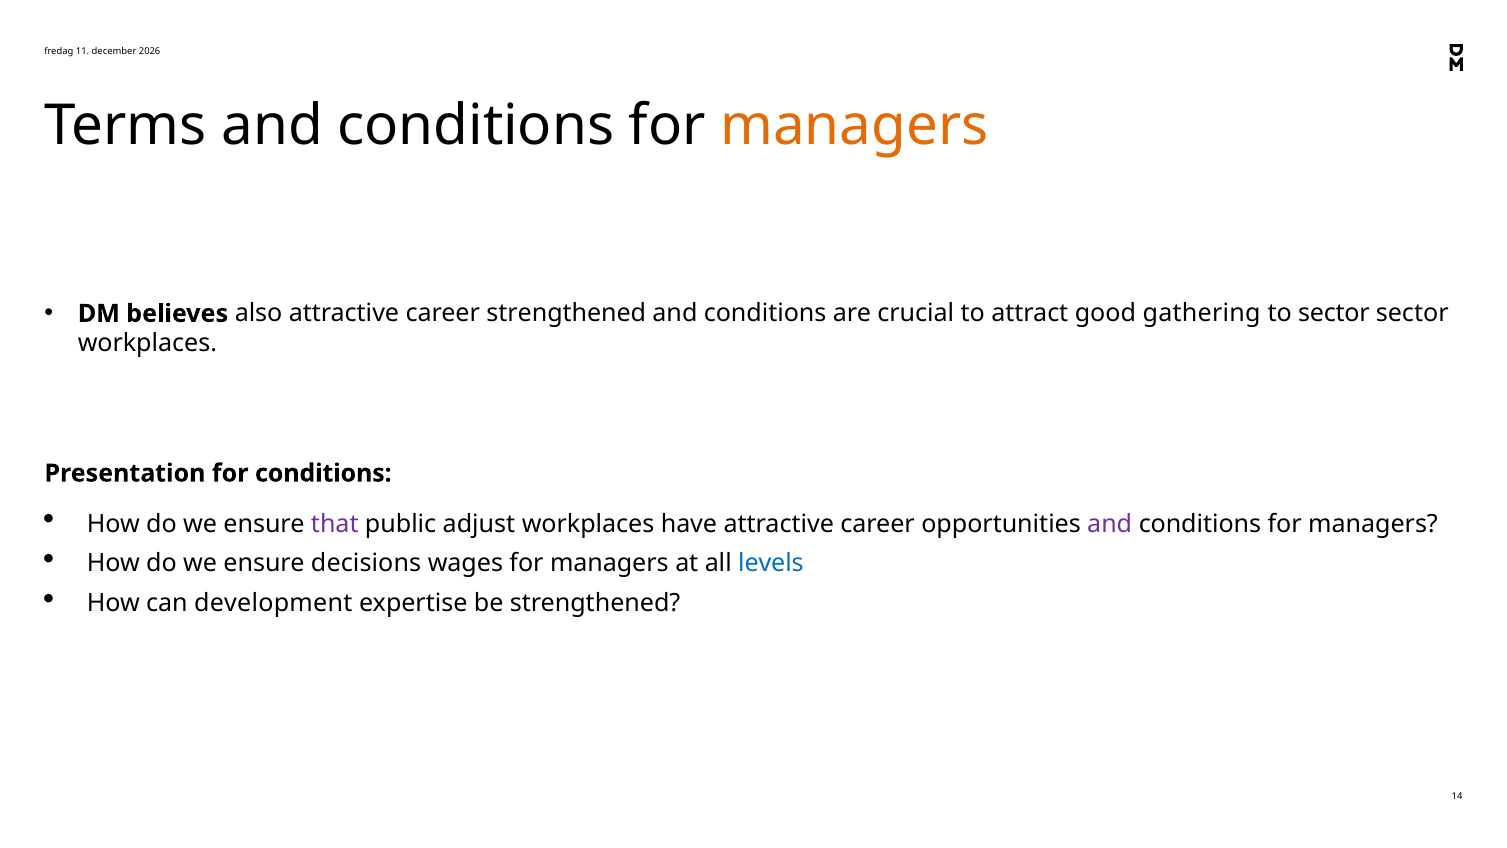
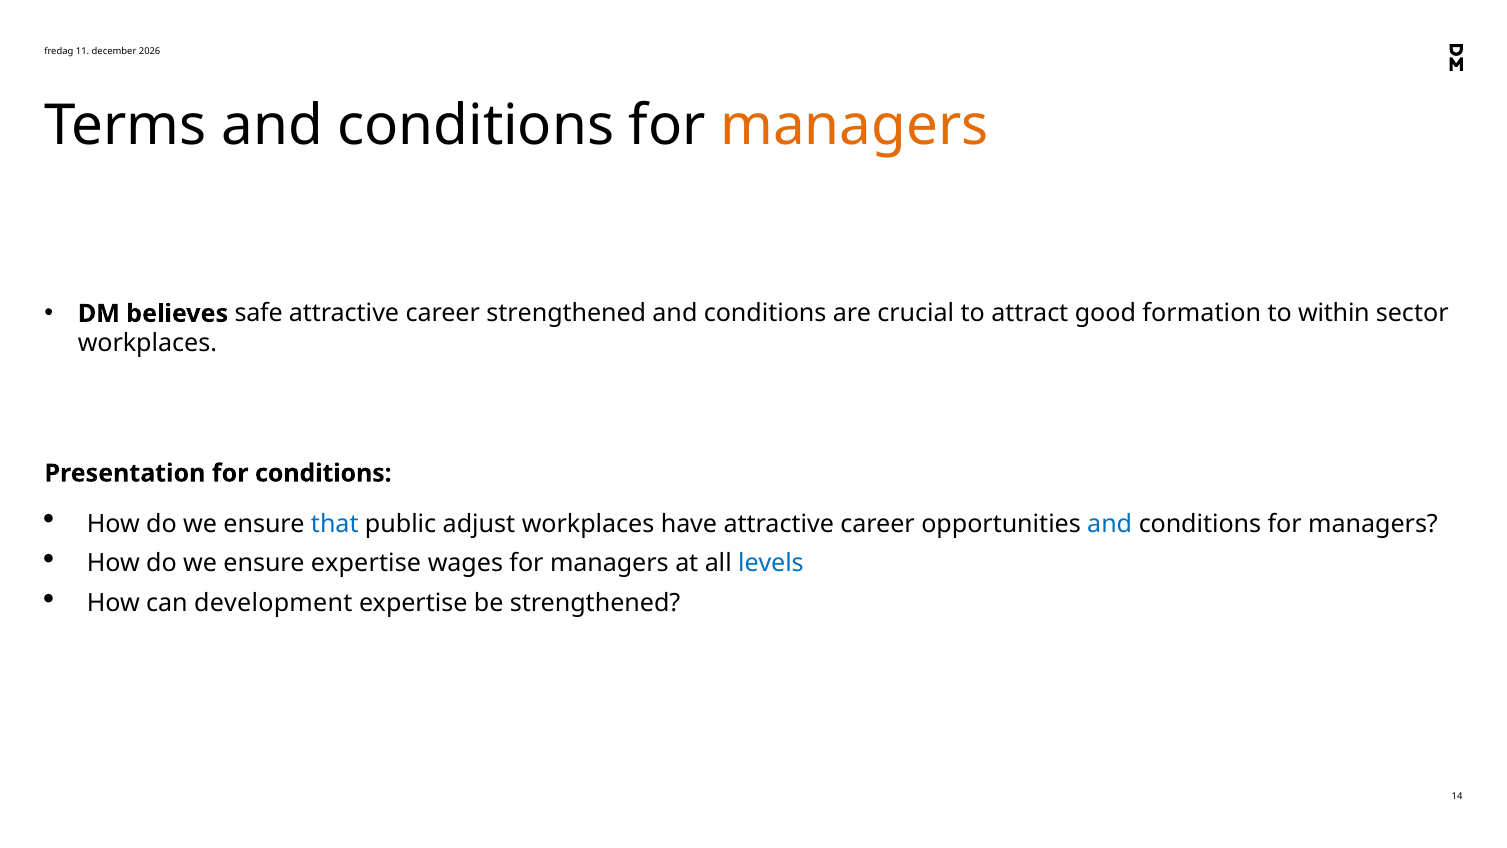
also: also -> safe (259, 313)
gathering: gathering -> formation (1202, 313)
to sector: sector -> within (1334, 313)
that colour: purple -> blue (335, 524)
and colour: purple -> blue (1110, 524)
ensure decisions: decisions -> expertise (366, 563)
